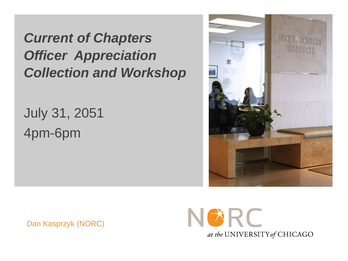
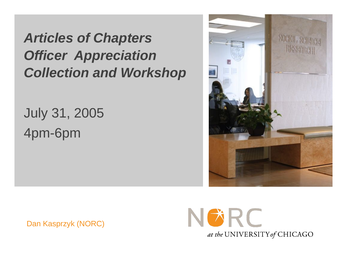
Current: Current -> Articles (49, 38)
2051: 2051 -> 2005 (89, 113)
